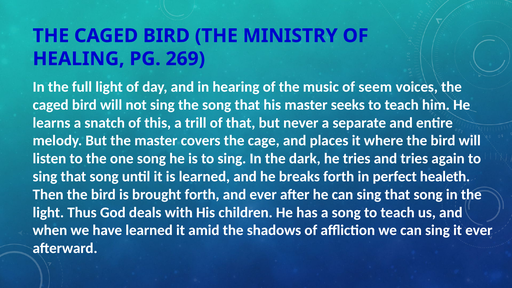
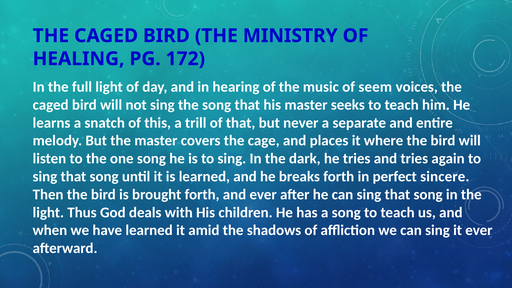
269: 269 -> 172 (185, 59)
healeth: healeth -> sincere (445, 177)
